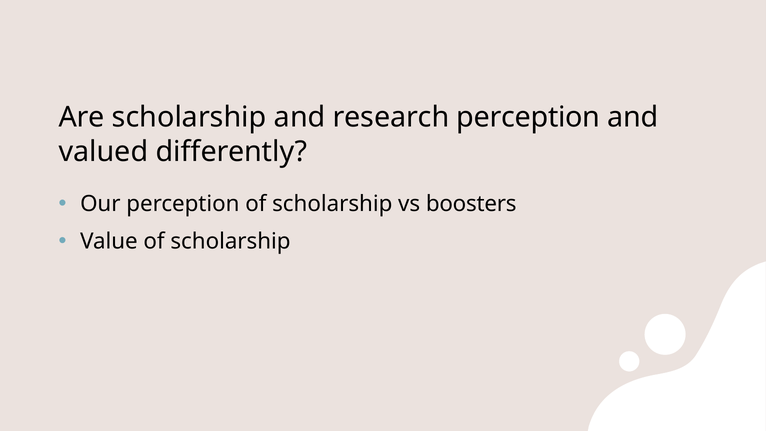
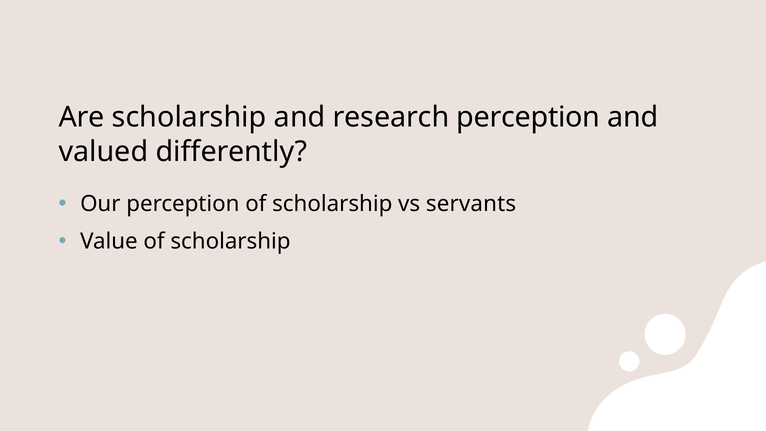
boosters: boosters -> servants (471, 204)
